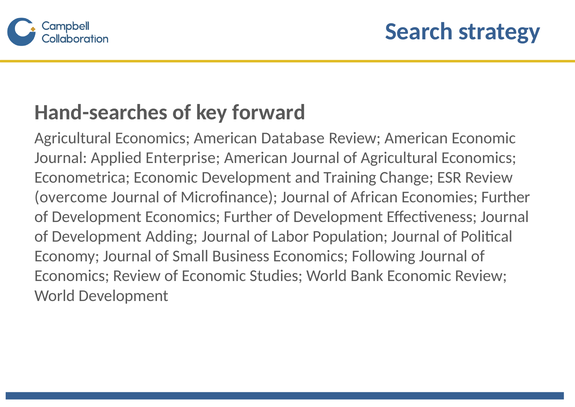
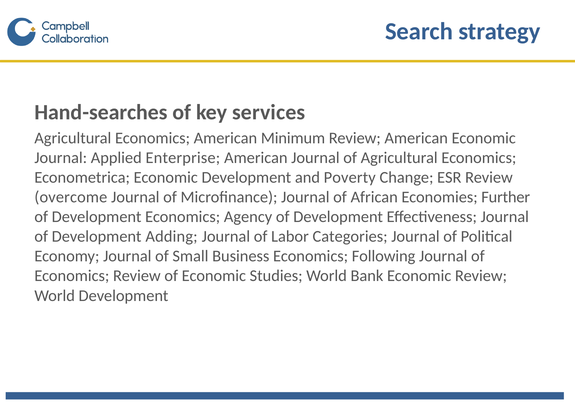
forward: forward -> services (269, 112)
Database: Database -> Minimum (293, 138)
Training: Training -> Poverty (350, 177)
Economics Further: Further -> Agency (248, 217)
Population: Population -> Categories (350, 236)
